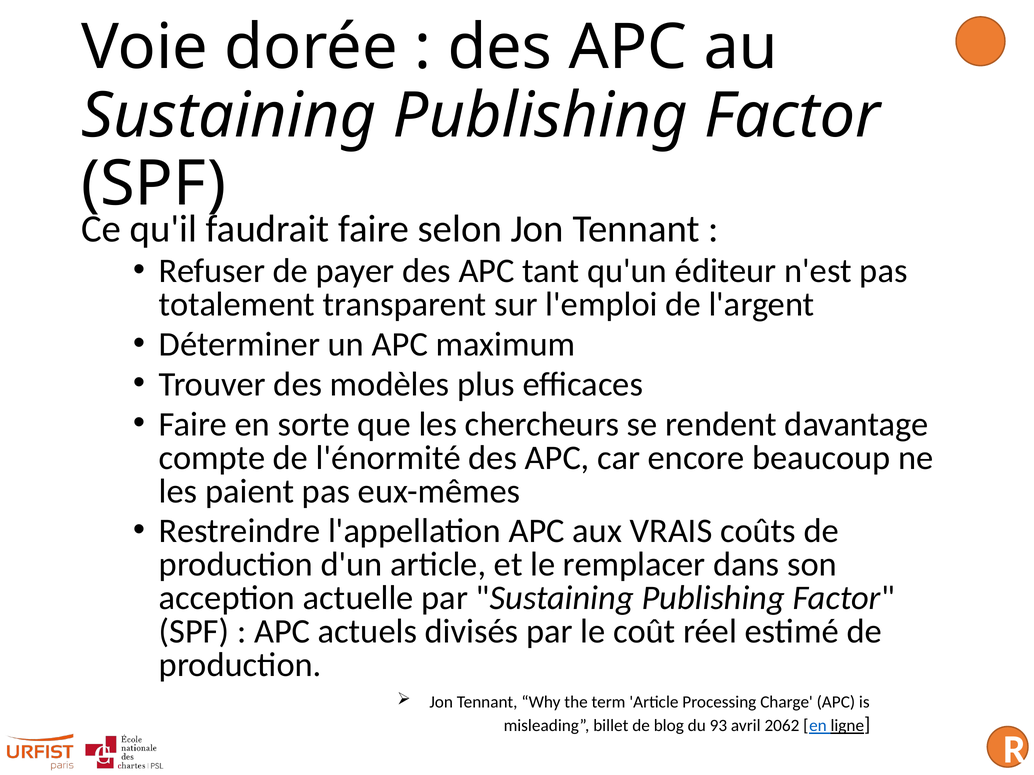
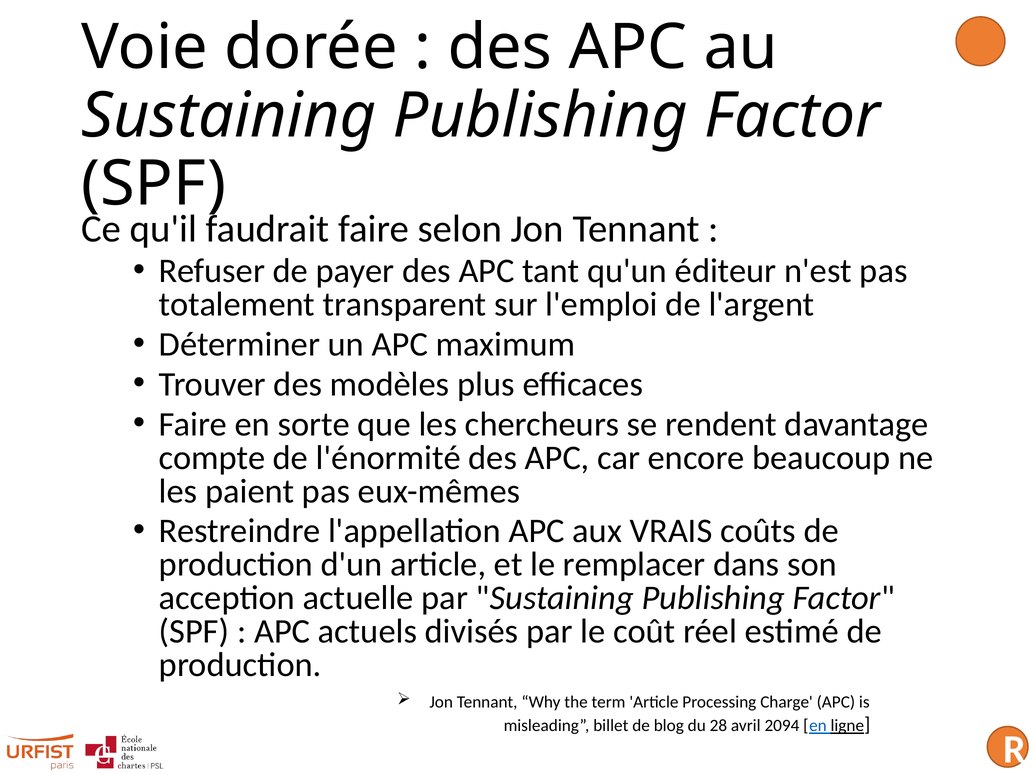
93: 93 -> 28 (718, 726)
2062: 2062 -> 2094 (782, 726)
